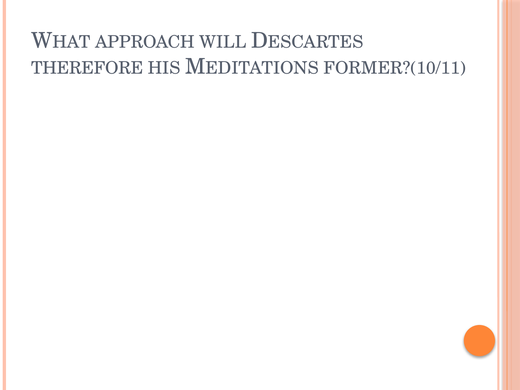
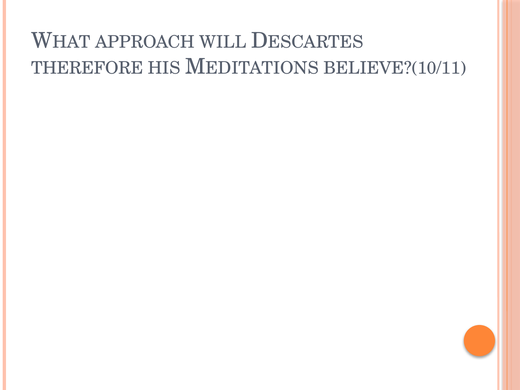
FORMER?(10/11: FORMER?(10/11 -> BELIEVE?(10/11 (395, 68)
